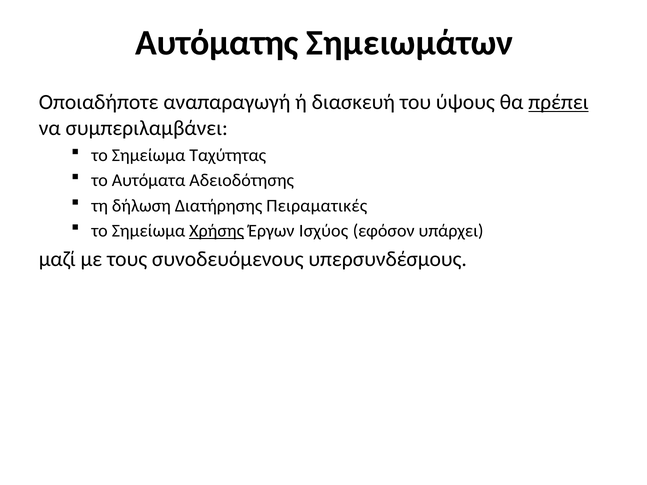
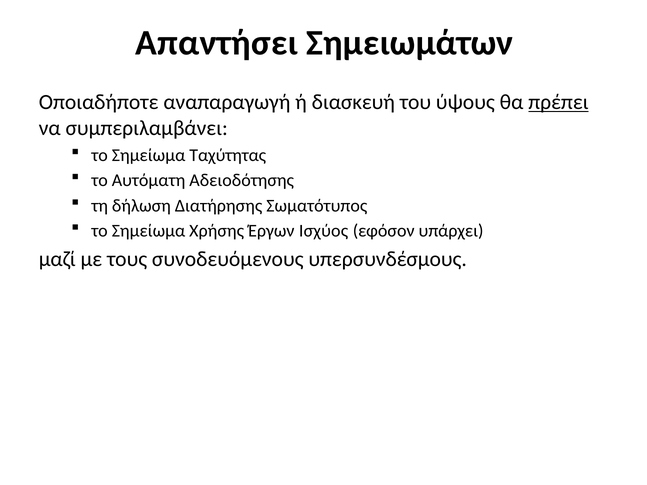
Αυτόματης: Αυτόματης -> Απαντήσει (217, 43)
Αυτόματα: Αυτόματα -> Αυτόματη (149, 181)
Πειραματικές: Πειραματικές -> Σωματότυπος (317, 206)
Χρήσης underline: present -> none (217, 231)
